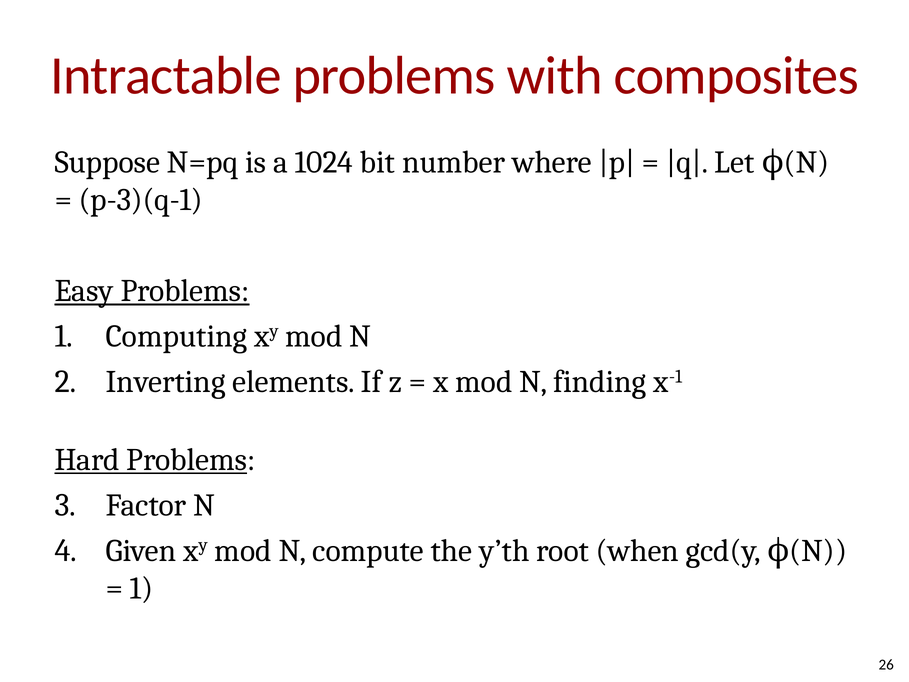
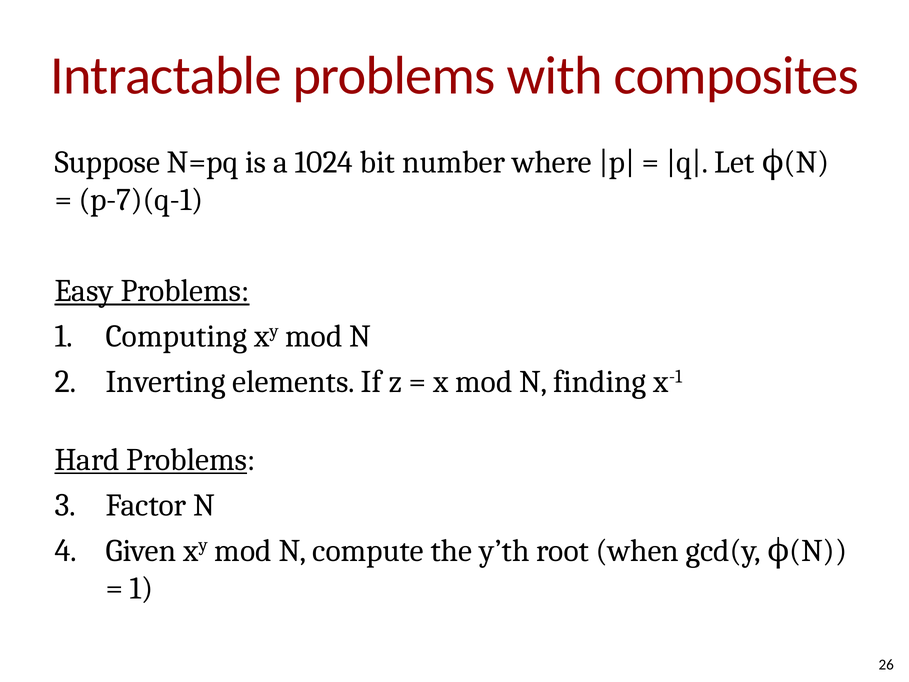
p-3)(q-1: p-3)(q-1 -> p-7)(q-1 (141, 200)
